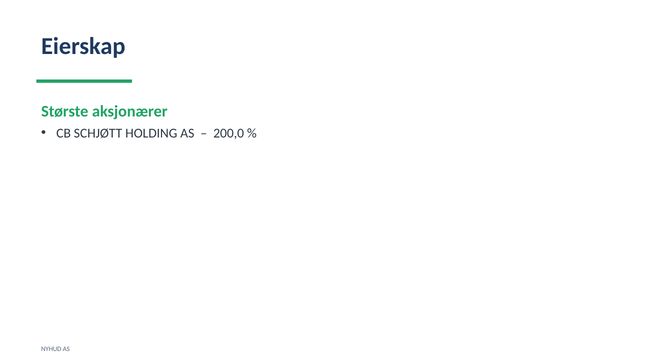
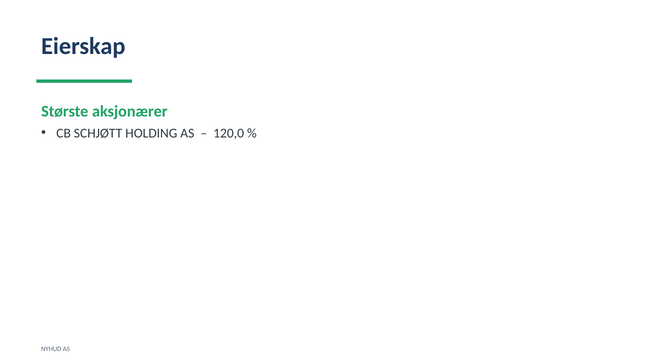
200,0: 200,0 -> 120,0 (229, 133)
